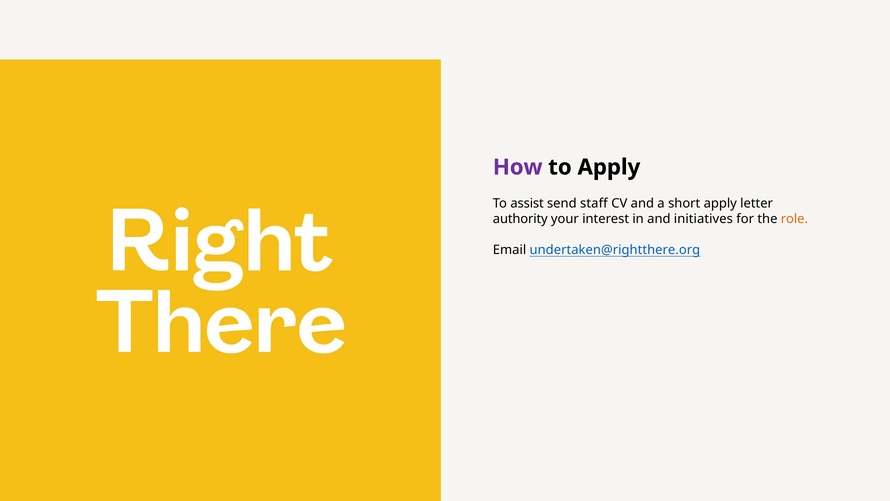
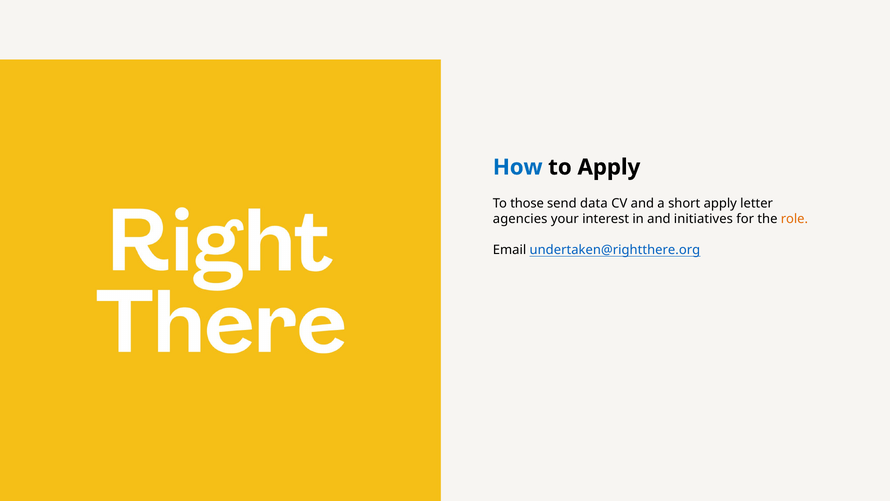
How colour: purple -> blue (518, 167)
assist: assist -> those (527, 203)
staff: staff -> data (594, 203)
authority: authority -> agencies (520, 219)
